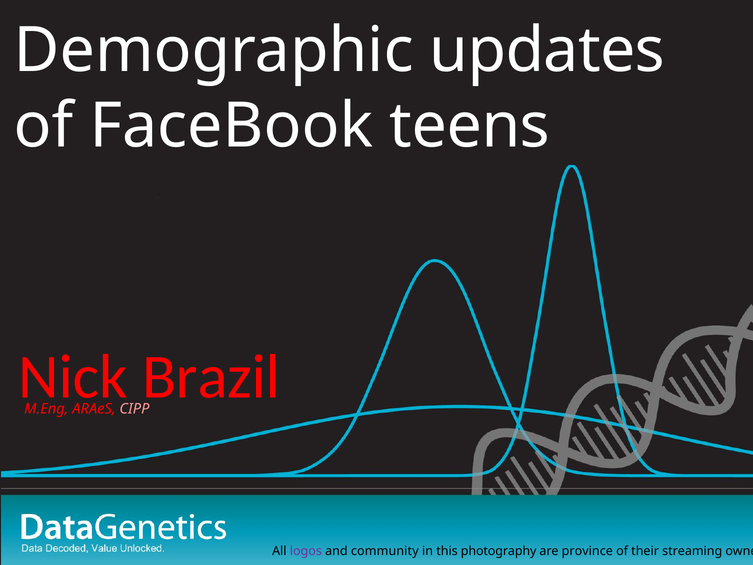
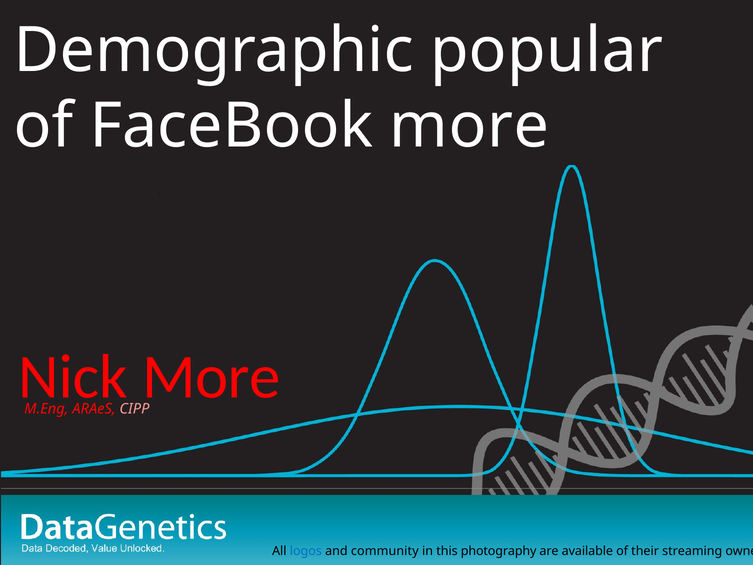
updates: updates -> popular (547, 51)
FaceBook teens: teens -> more (469, 126)
Brazil: Brazil -> More (211, 377)
logos colour: purple -> blue (306, 551)
province: province -> available (587, 551)
